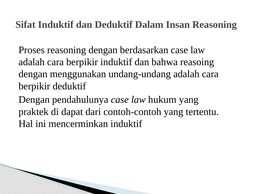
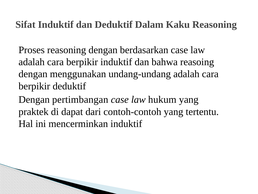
Insan: Insan -> Kaku (178, 25)
pendahulunya: pendahulunya -> pertimbangan (80, 99)
